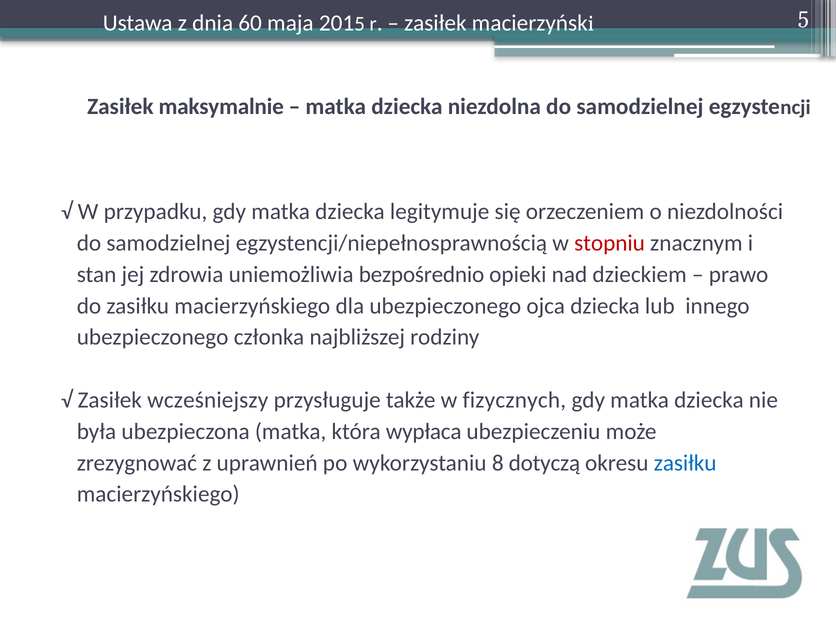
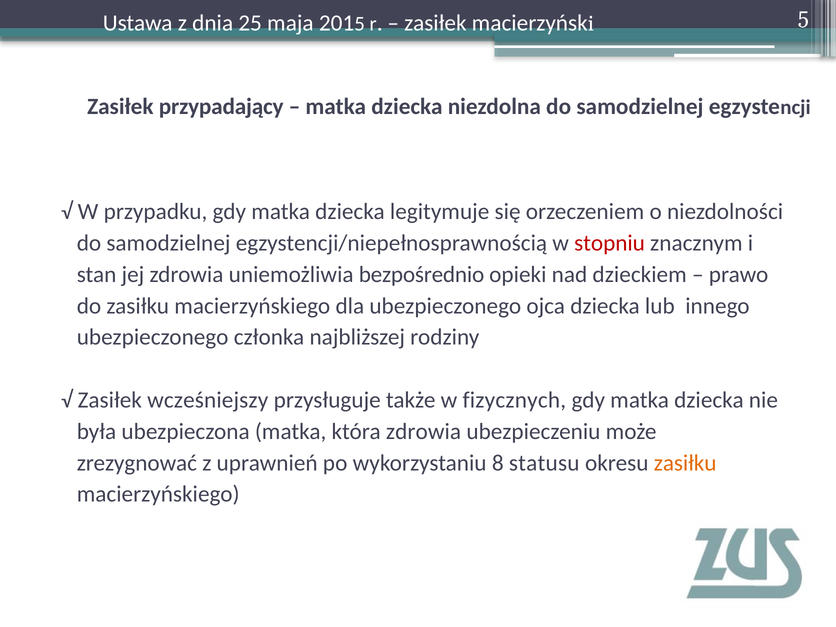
60: 60 -> 25 (250, 23)
maksymalnie: maksymalnie -> przypadający (221, 107)
która wypłaca: wypłaca -> zdrowia (424, 431)
dotyczą: dotyczą -> statusu (544, 463)
zasiłku colour: blue -> orange (685, 463)
